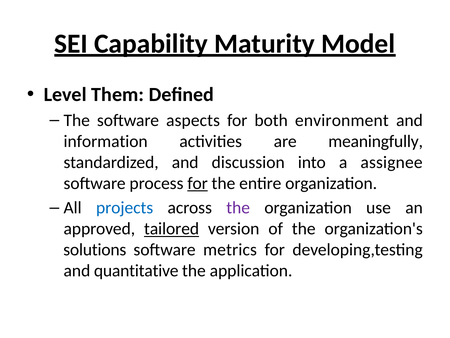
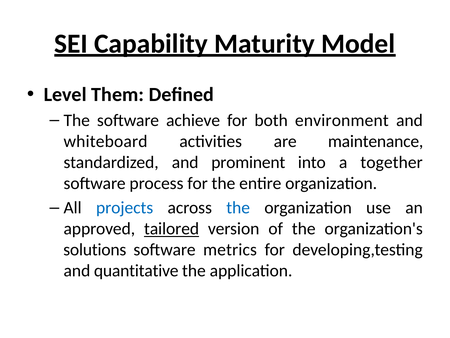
aspects: aspects -> achieve (193, 120)
information: information -> whiteboard (106, 141)
meaningfully: meaningfully -> maintenance (376, 141)
discussion: discussion -> prominent (248, 162)
assignee: assignee -> together (392, 162)
for underline: present -> none (198, 183)
the colour: purple -> blue (238, 208)
